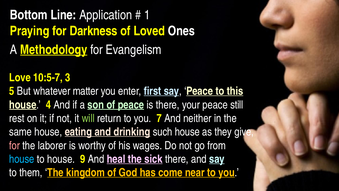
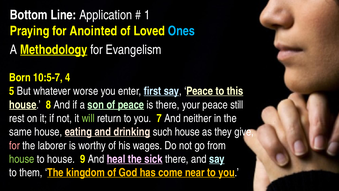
Darkness: Darkness -> Anointed (93, 31)
Ones colour: white -> light blue (181, 31)
Love: Love -> Born (20, 77)
3: 3 -> 4 (68, 77)
matter: matter -> worse (86, 91)
4: 4 -> 8 (48, 105)
house colour: light blue -> light green (22, 159)
